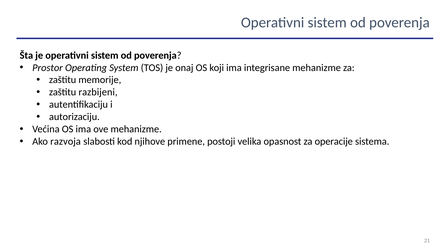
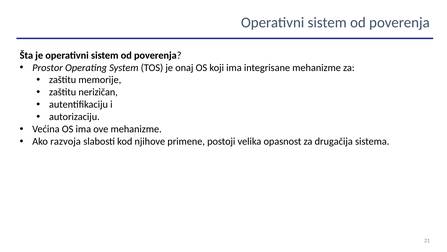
razbijeni: razbijeni -> nerizičan (98, 92)
operacije: operacije -> drugačija (334, 141)
